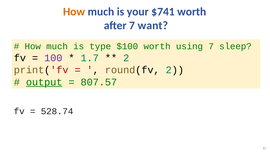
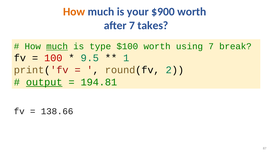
$741: $741 -> $900 (163, 12)
want: want -> takes (153, 26)
much underline: none -> present (57, 46)
sleep: sleep -> break (235, 46)
100 colour: purple -> red (53, 58)
1.7: 1.7 -> 9.5 (90, 58)
2: 2 -> 1 (126, 58)
807.57: 807.57 -> 194.81 (99, 82)
528.74: 528.74 -> 138.66 (57, 111)
